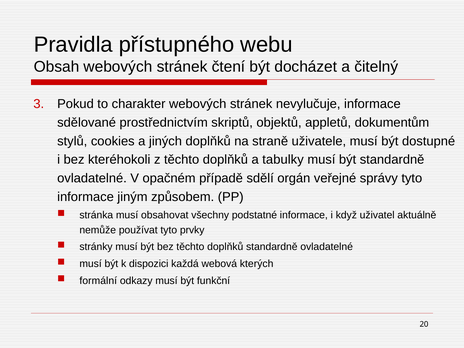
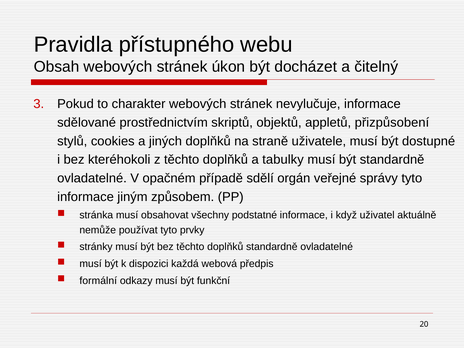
čtení: čtení -> úkon (228, 67)
dokumentům: dokumentům -> přizpůsobení (392, 123)
kterých: kterých -> předpis (257, 264)
